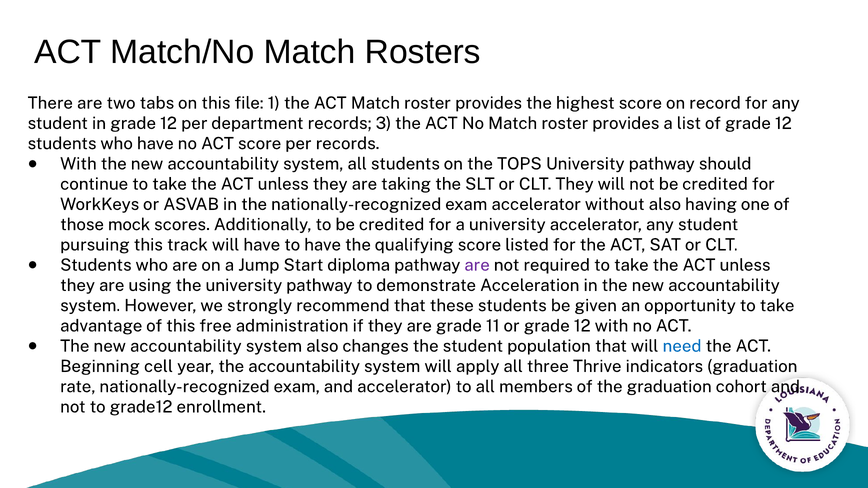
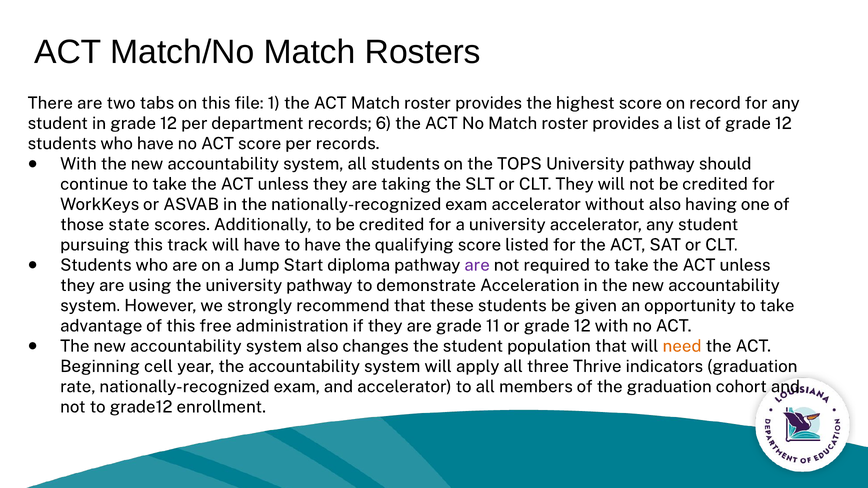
3: 3 -> 6 (383, 123)
mock: mock -> state (129, 225)
need colour: blue -> orange (682, 346)
